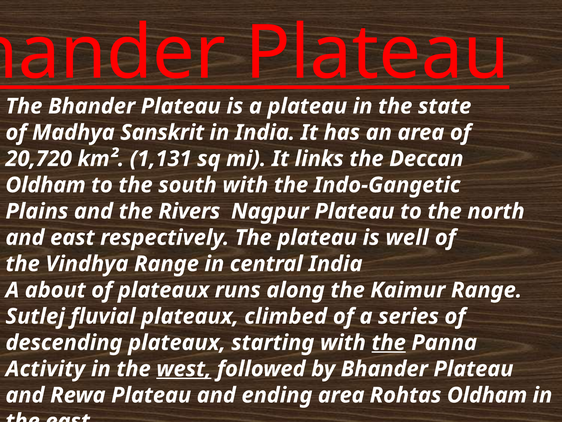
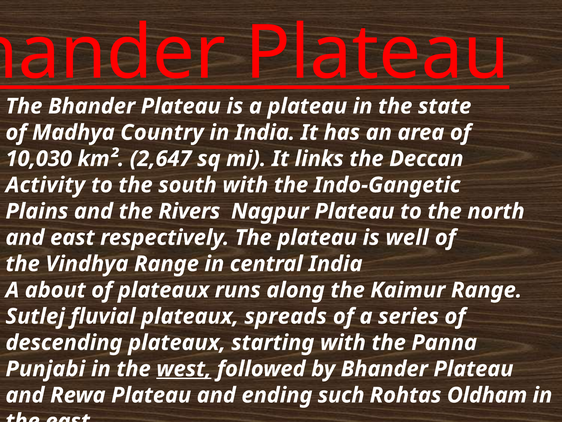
Sanskrit: Sanskrit -> Country (162, 132)
20,720: 20,720 -> 10,030 (39, 159)
1,131: 1,131 -> 2,647 (161, 159)
Oldham: Oldham -> Activity (45, 185)
climbed: climbed -> spreads (286, 316)
the underline: present -> none (389, 342)
Activity: Activity -> Punjabi (45, 369)
ending area: area -> such (341, 395)
